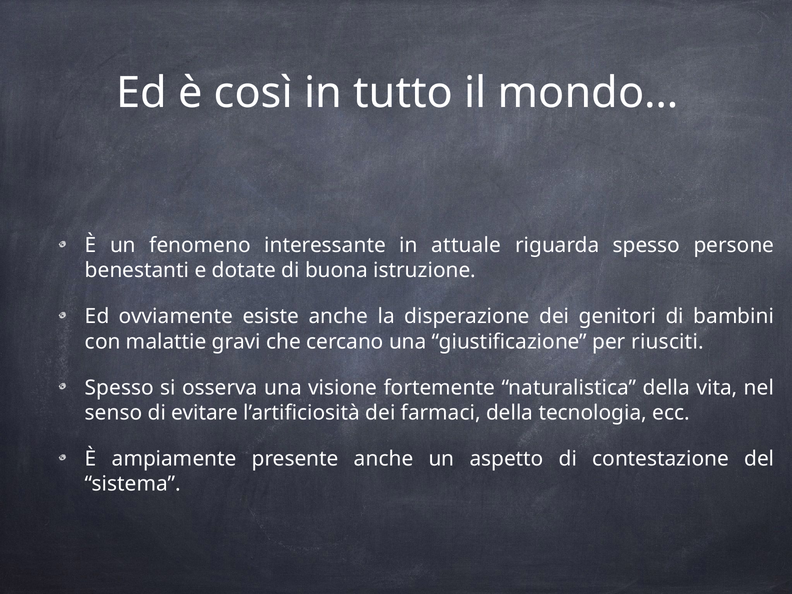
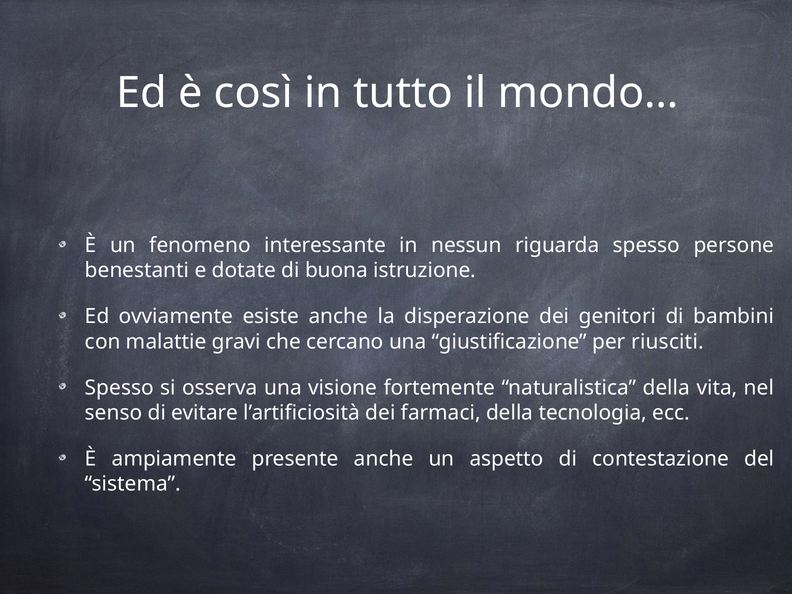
attuale: attuale -> nessun (466, 245)
